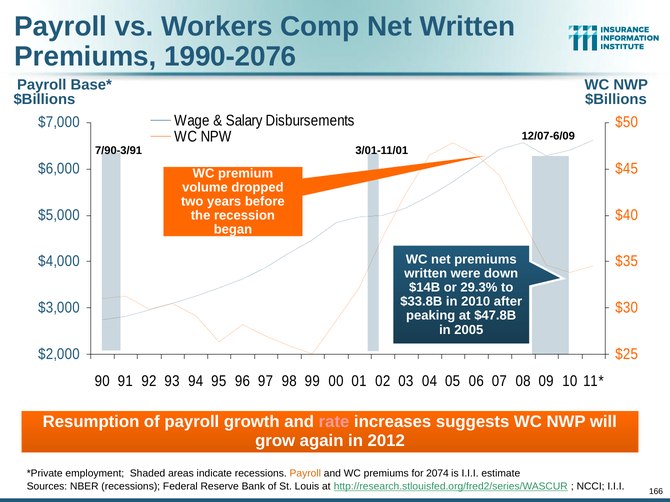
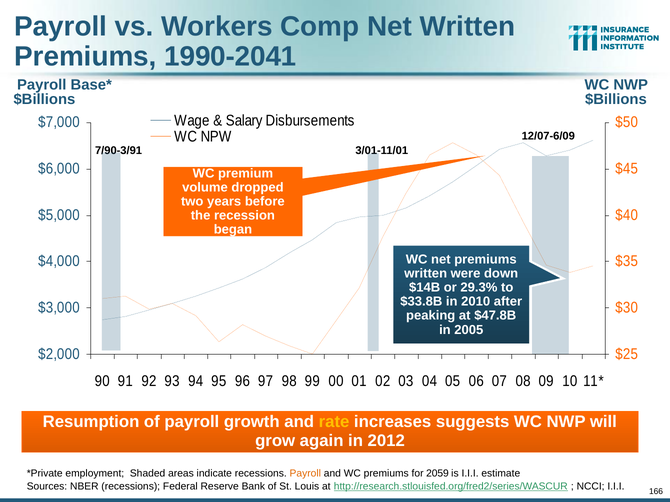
1990-2076: 1990-2076 -> 1990-2041 (230, 57)
rate colour: pink -> yellow (334, 422)
2074: 2074 -> 2059 (437, 474)
